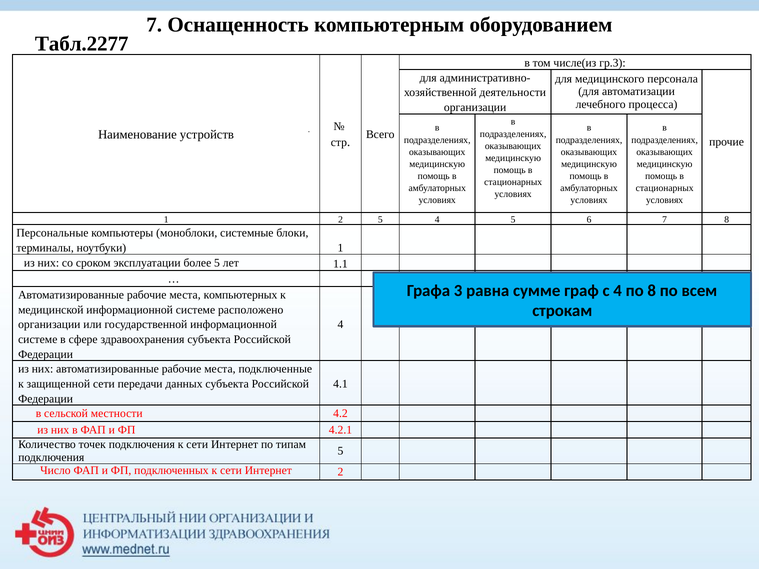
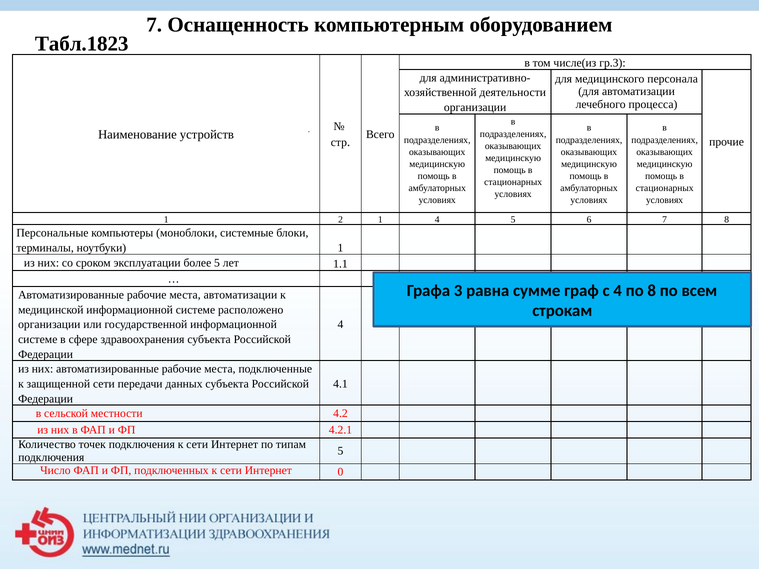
Табл.2277: Табл.2277 -> Табл.1823 (82, 44)
2 5: 5 -> 1 (380, 220)
места компьютерных: компьютерных -> автоматизации (240, 295)
Интернет 2: 2 -> 0 (340, 472)
